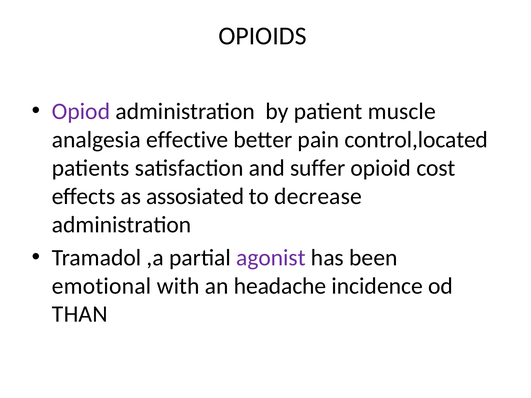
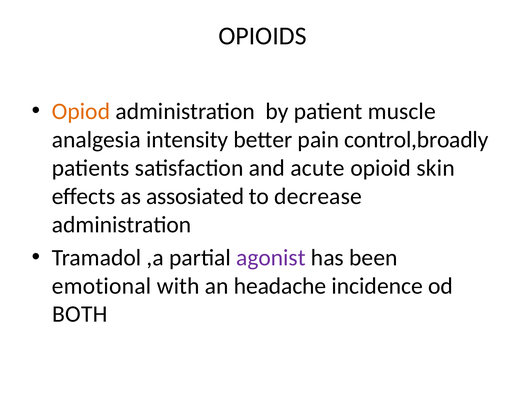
Opiod colour: purple -> orange (81, 111)
effective: effective -> intensity (187, 140)
control,located: control,located -> control,broadly (416, 140)
suffer: suffer -> acute (317, 168)
cost: cost -> skin (436, 168)
THAN: THAN -> BOTH (80, 314)
